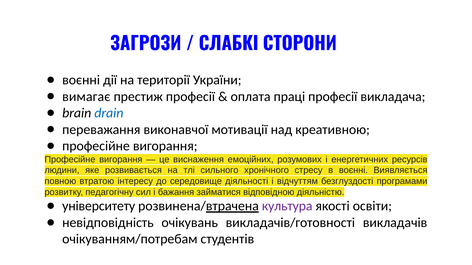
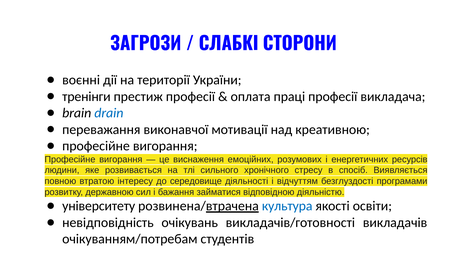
вимагає: вимагає -> тренінги (86, 97)
в воєнні: воєнні -> спосіб (353, 171)
педагогічну: педагогічну -> державною (110, 192)
культура colour: purple -> blue (287, 206)
